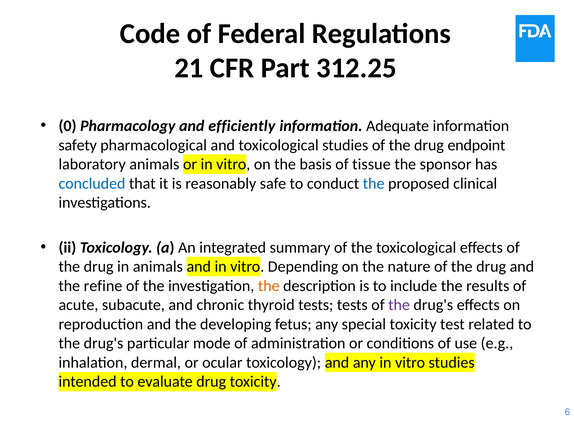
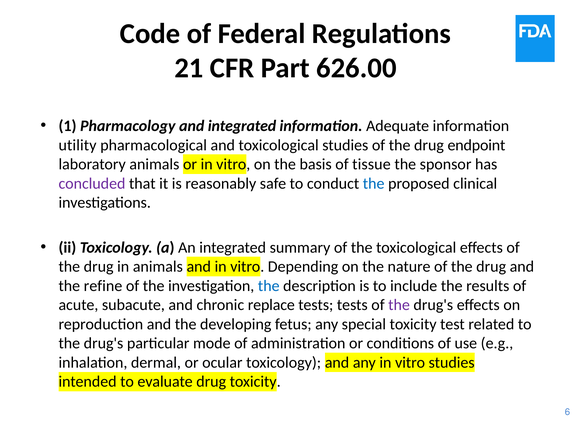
312.25: 312.25 -> 626.00 (356, 68)
0: 0 -> 1 (68, 126)
and efficiently: efficiently -> integrated (242, 126)
safety: safety -> utility (78, 145)
concluded colour: blue -> purple (92, 183)
the colour: orange -> blue (269, 285)
thyroid: thyroid -> replace (271, 305)
